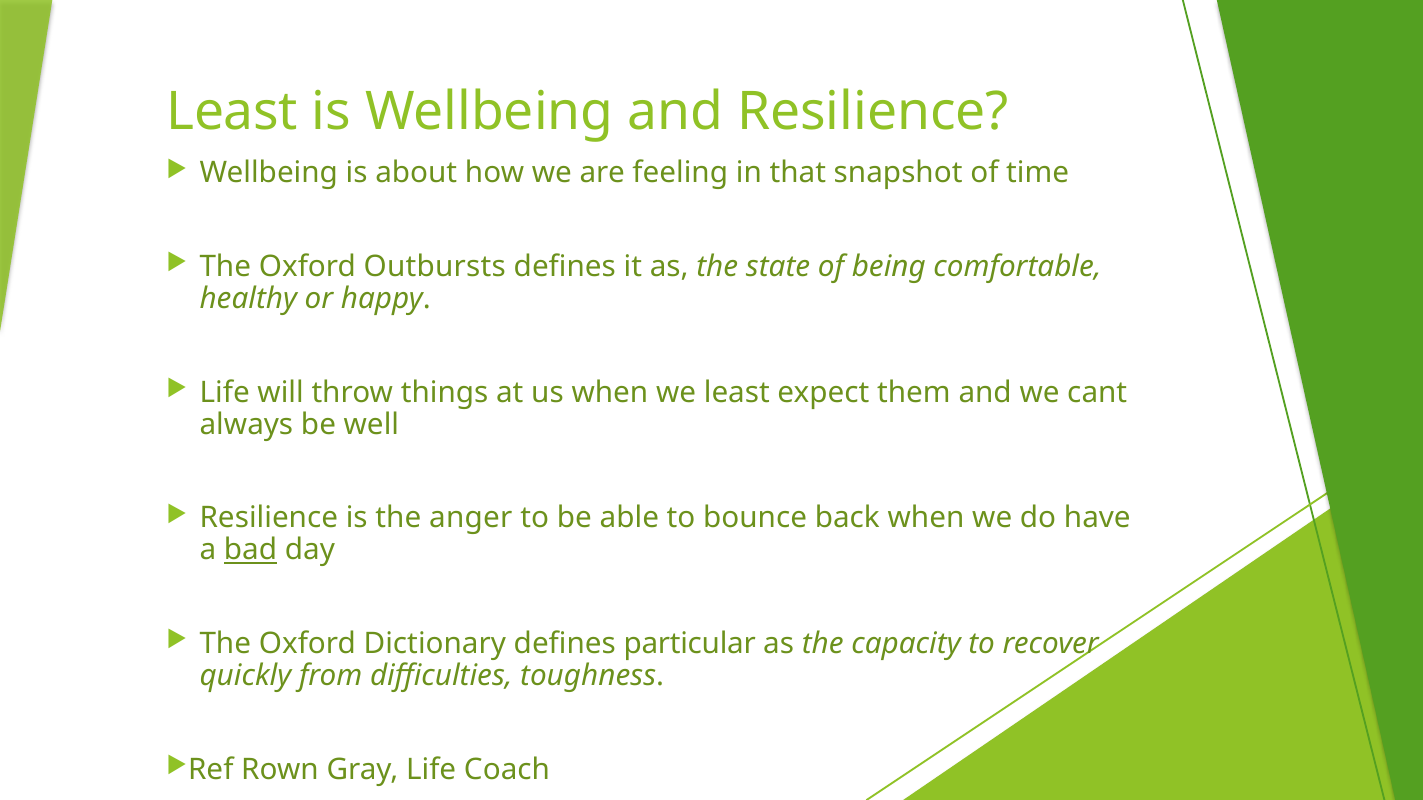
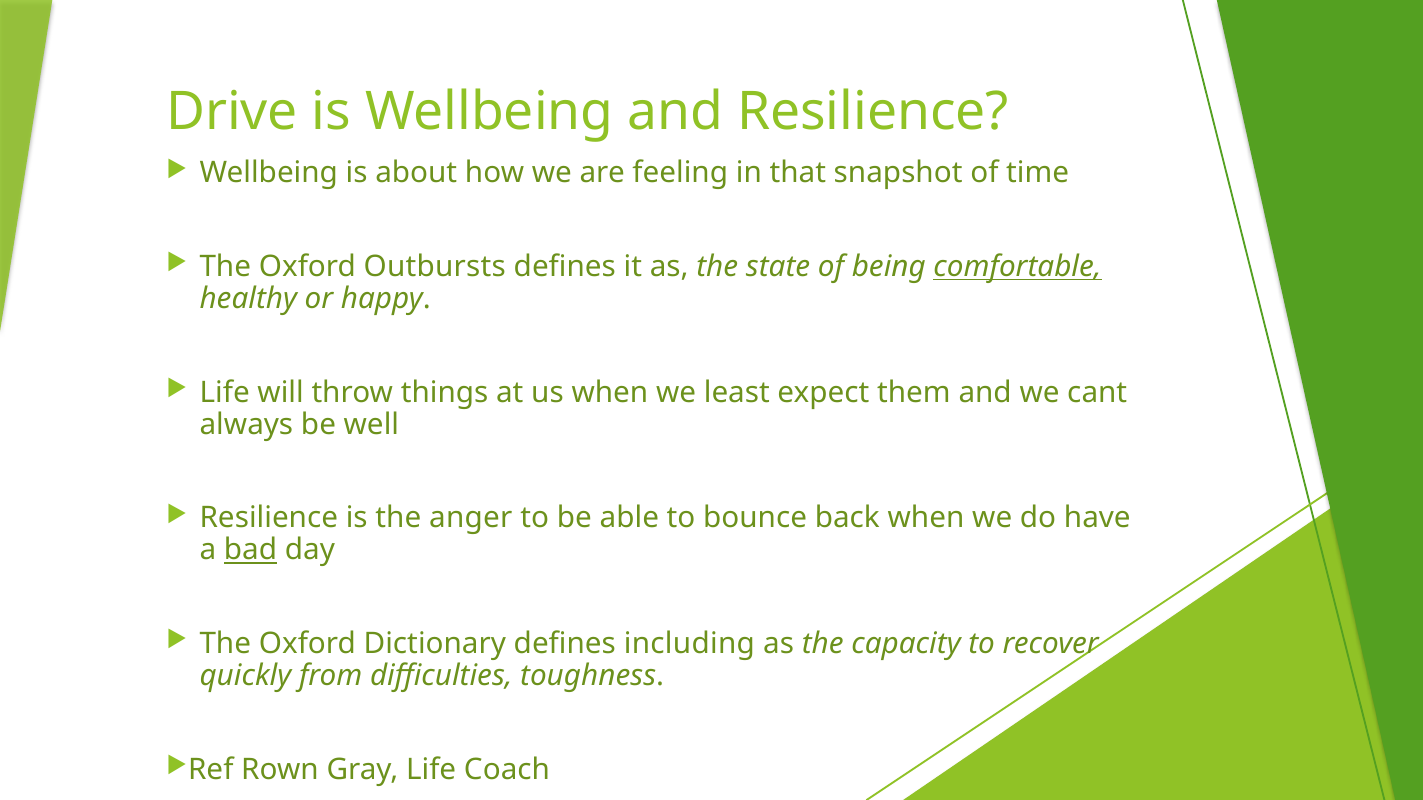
Least: Least -> Drive (232, 112)
comfortable underline: none -> present (1017, 267)
particular: particular -> including (689, 644)
